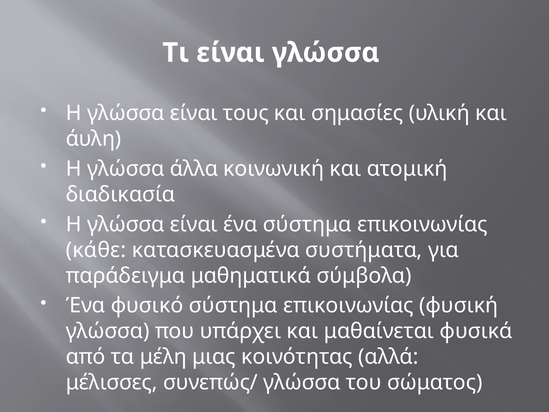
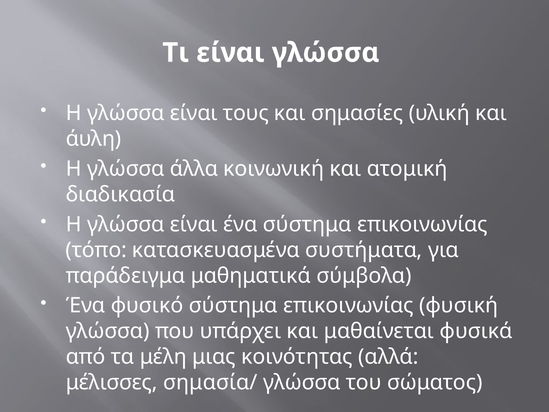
κάθε: κάθε -> τόπο (96, 250)
συνεπώς/: συνεπώς/ -> σημασία/ (210, 382)
